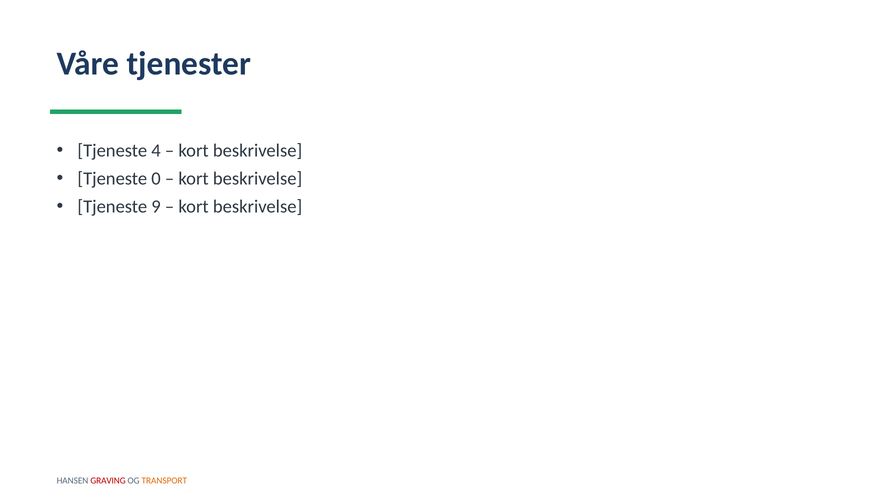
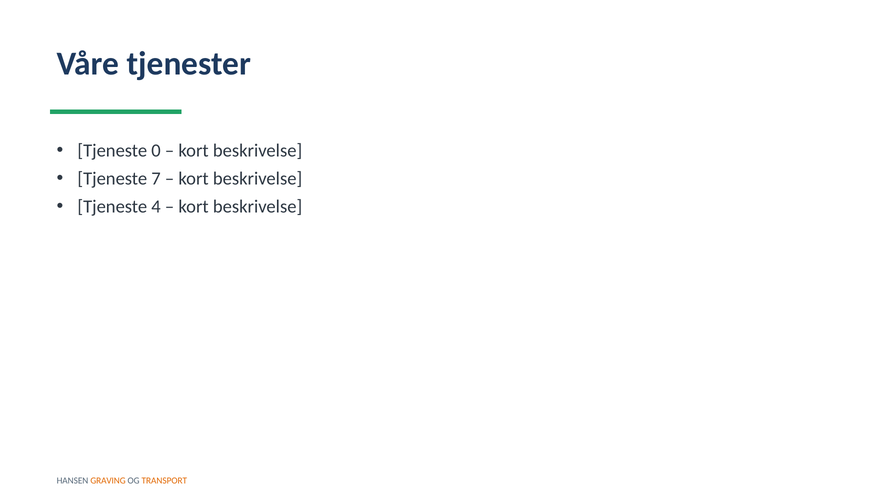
4: 4 -> 0 (156, 151)
0: 0 -> 7 (156, 179)
9: 9 -> 4 (156, 206)
GRAVING colour: red -> orange (108, 480)
